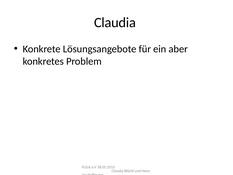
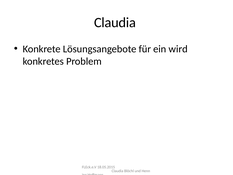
aber: aber -> wird (178, 49)
